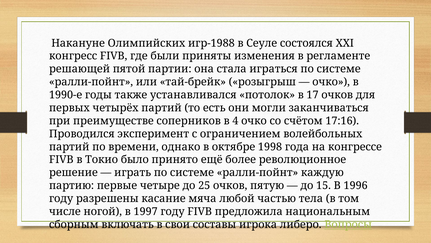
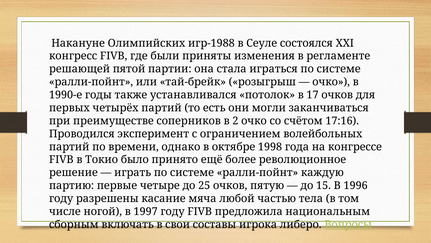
4: 4 -> 2 (235, 121)
